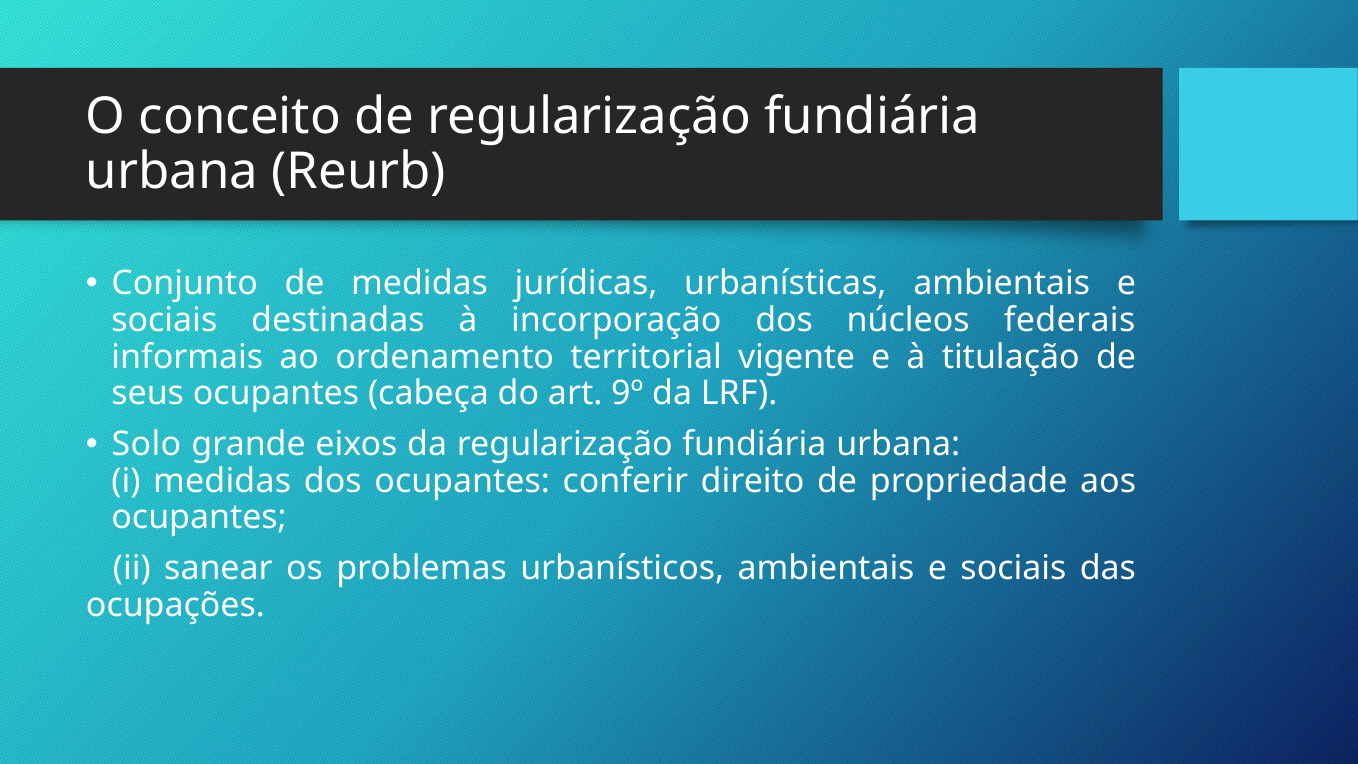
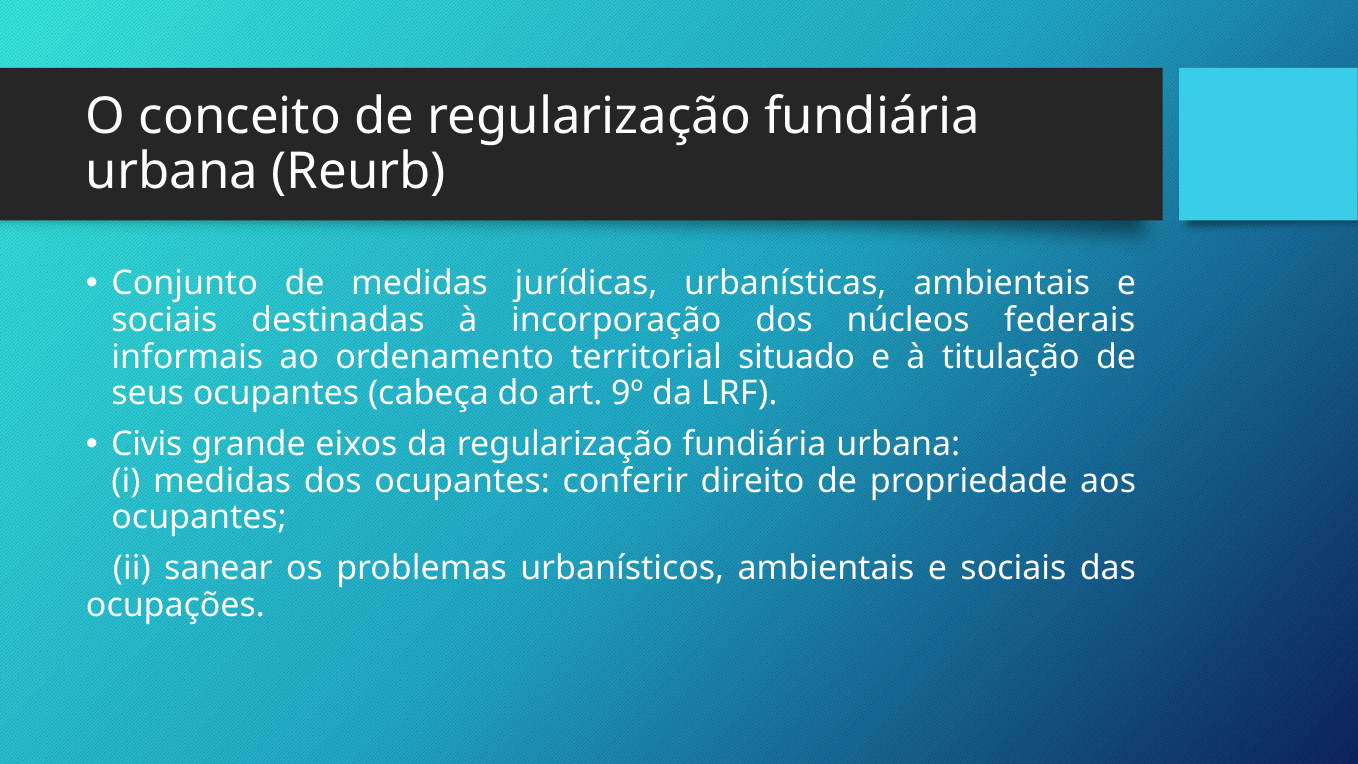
vigente: vigente -> situado (797, 357)
Solo: Solo -> Civis (147, 444)
